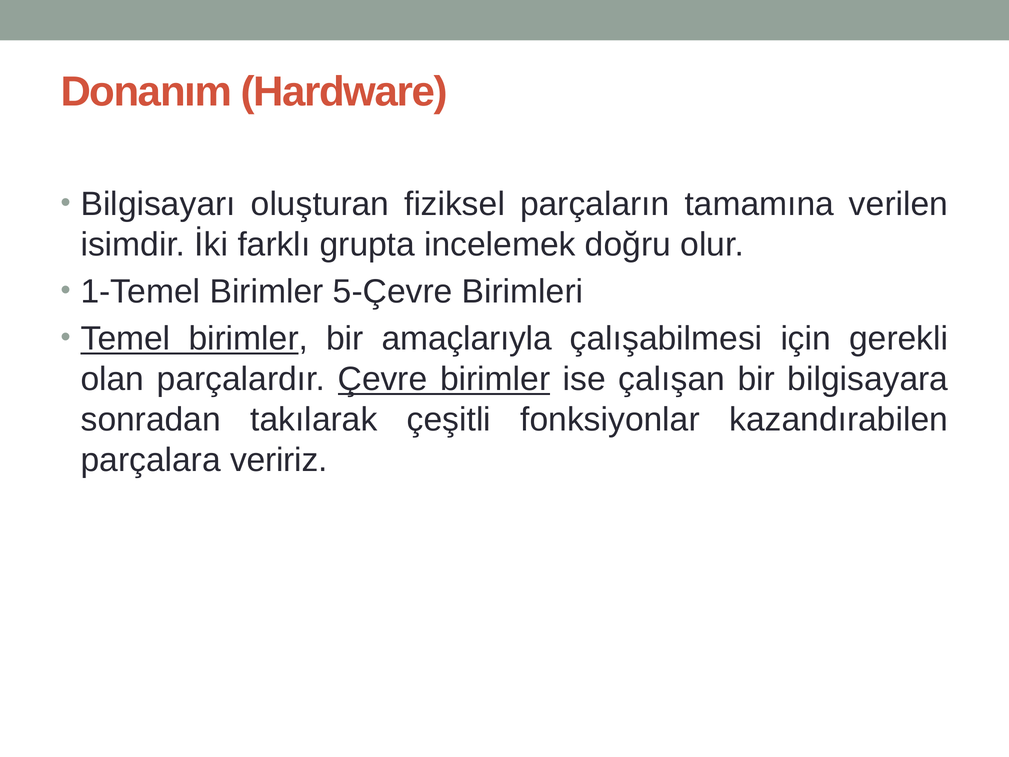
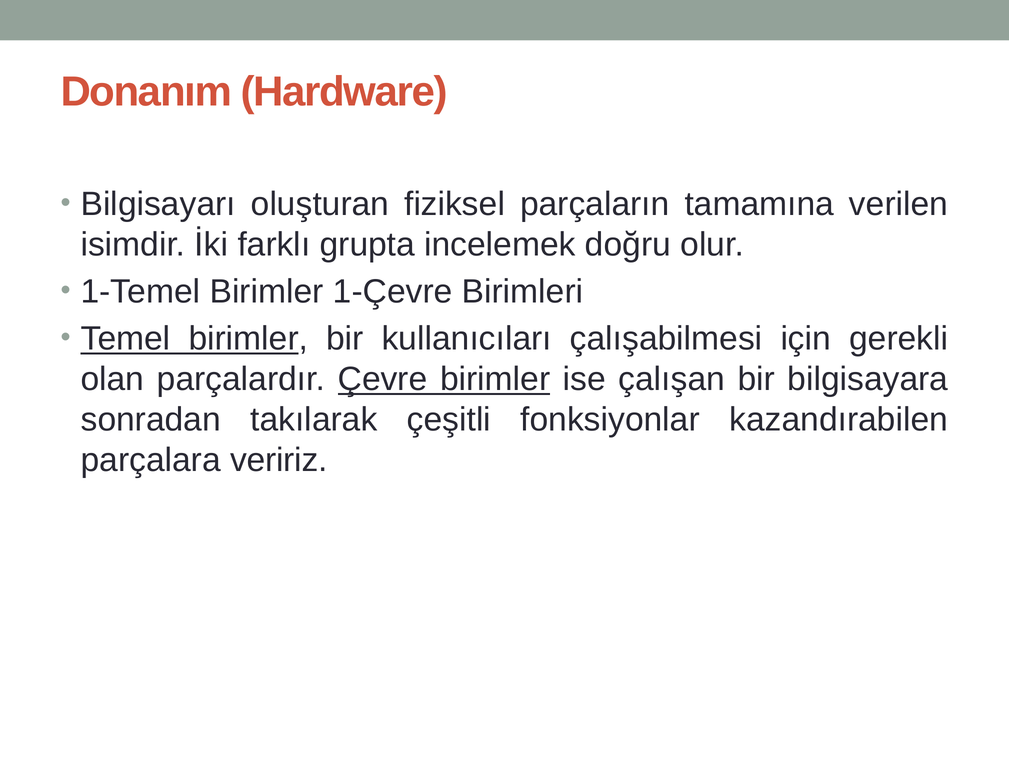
5-Çevre: 5-Çevre -> 1-Çevre (393, 292)
amaçlarıyla: amaçlarıyla -> kullanıcıları (467, 339)
